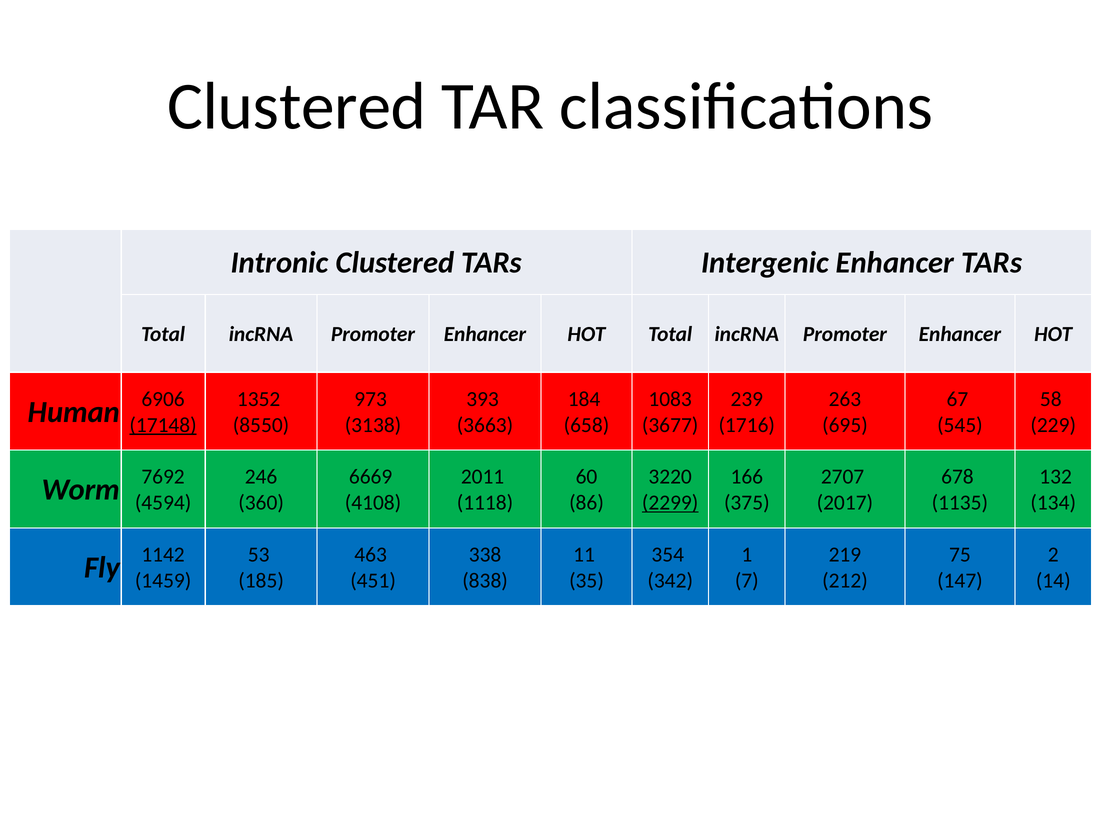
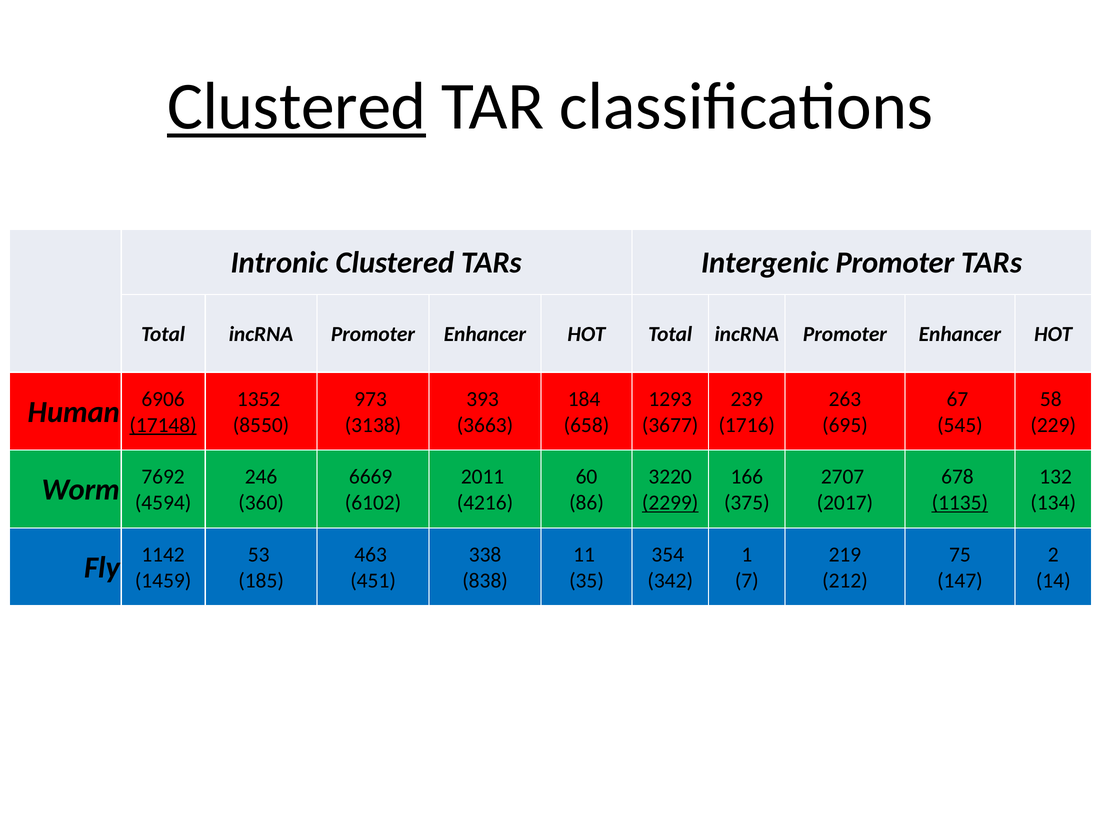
Clustered underline: none -> present (297, 107)
Intergenic Enhancer: Enhancer -> Promoter (895, 263)
1083: 1083 -> 1293 (670, 399)
4108: 4108 -> 6102 (373, 503)
1118: 1118 -> 4216 (485, 503)
1135 underline: none -> present (960, 503)
